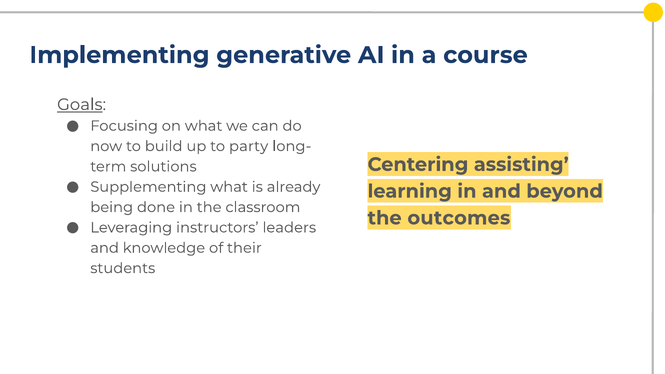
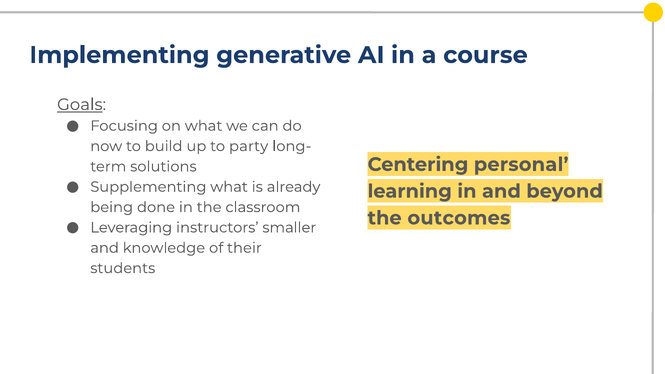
assisting: assisting -> personal (521, 165)
leaders: leaders -> smaller (289, 228)
